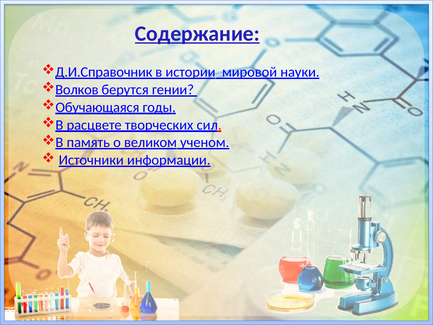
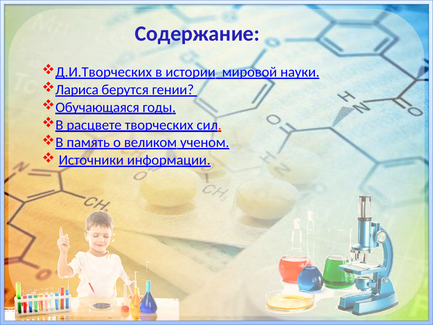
Содержание underline: present -> none (197, 34)
Д.И.Справочник: Д.И.Справочник -> Д.И.Творческих (104, 72)
Волков: Волков -> Лариса (77, 90)
